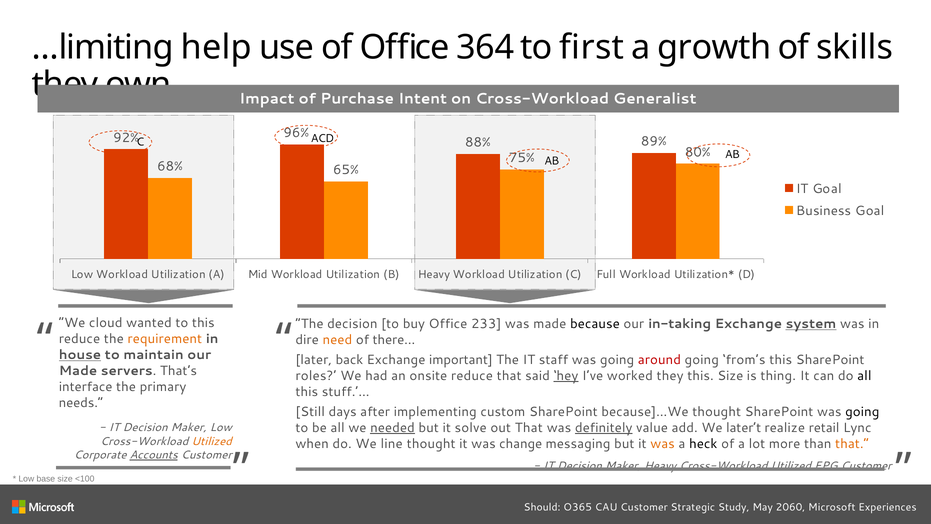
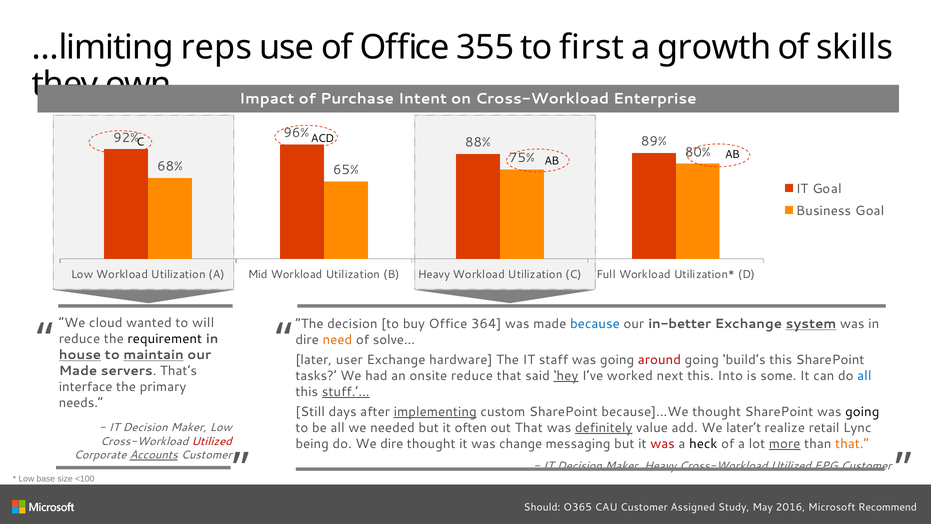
help: help -> reps (216, 47)
364: 364 -> 355 (485, 47)
Generalist: Generalist -> Enterprise (655, 98)
to this: this -> will (203, 323)
233: 233 -> 364 (486, 324)
because colour: black -> blue (595, 324)
in-taking: in-taking -> in-better (680, 324)
requirement colour: orange -> black (165, 339)
there…: there… -> solve… (394, 340)
maintain underline: none -> present (154, 355)
back: back -> user (349, 360)
important: important -> hardware (461, 360)
from’s: from’s -> build’s (744, 360)
roles: roles -> tasks (316, 376)
worked they: they -> next (670, 376)
this Size: Size -> Into (730, 376)
thing: thing -> some (778, 376)
all colour: black -> blue (864, 376)
stuff.’… underline: none -> present (346, 392)
implementing underline: none -> present (435, 411)
needed underline: present -> none (392, 427)
solve: solve -> often (471, 427)
Utilized colour: orange -> red (212, 441)
when: when -> being (312, 443)
We line: line -> dire (392, 443)
was colour: orange -> red (663, 443)
more underline: none -> present (785, 443)
Strategic: Strategic -> Assigned (693, 507)
2060: 2060 -> 2016 (791, 507)
Experiences: Experiences -> Recommend (888, 507)
